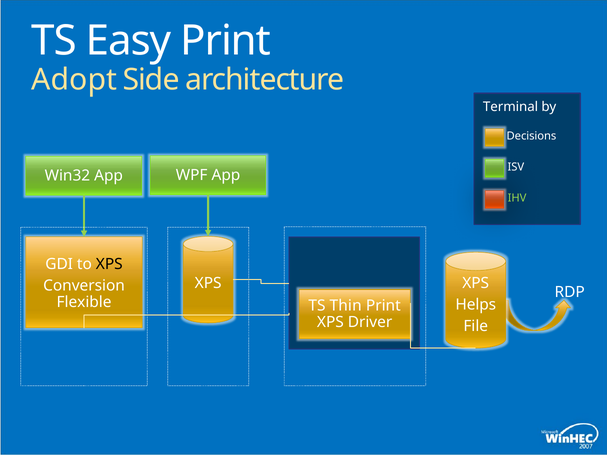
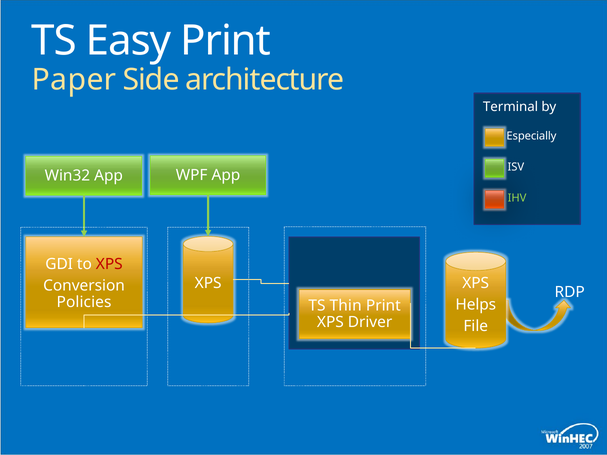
Adopt: Adopt -> Paper (74, 80)
Decisions: Decisions -> Especially (531, 136)
XPS colour: black -> red (109, 264)
Flexible: Flexible -> Policies (84, 302)
